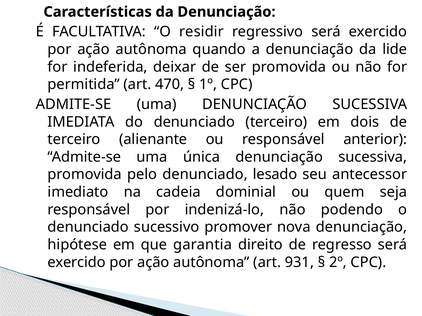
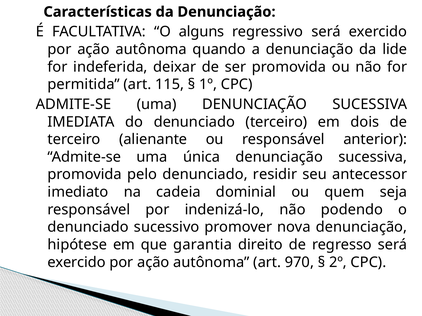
residir: residir -> alguns (202, 32)
470: 470 -> 115 (170, 85)
lesado: lesado -> residir (275, 175)
931: 931 -> 970 (299, 263)
